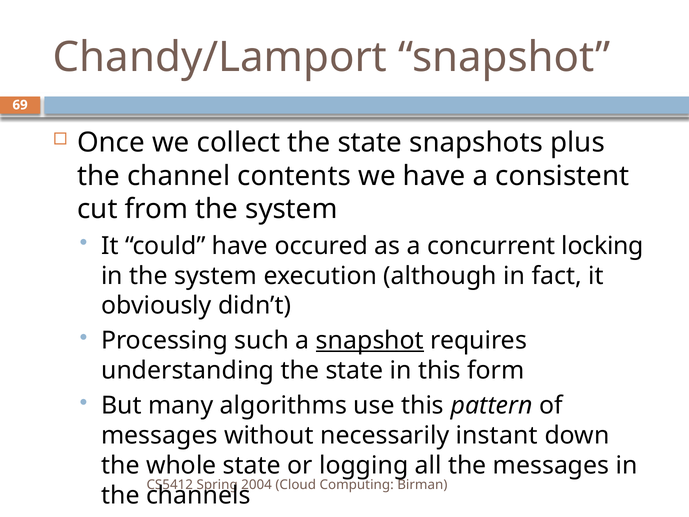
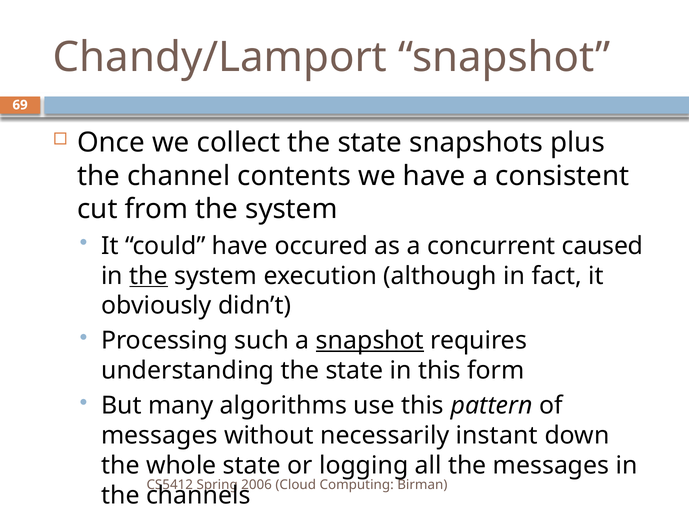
locking: locking -> caused (603, 246)
the underline: none -> present (149, 276)
2004: 2004 -> 2006 (257, 484)
